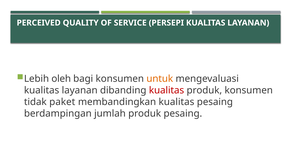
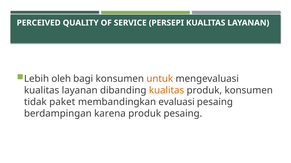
kualitas colour: red -> orange (167, 91)
membandingkan kualitas: kualitas -> evaluasi (177, 102)
jumlah: jumlah -> karena (110, 114)
